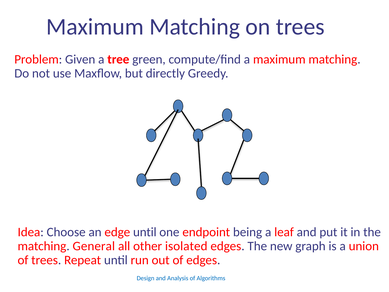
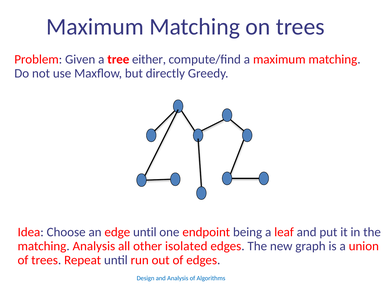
green: green -> either (149, 59)
matching General: General -> Analysis (94, 246)
